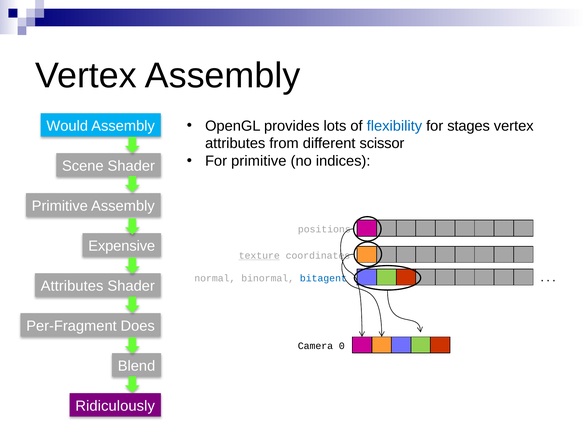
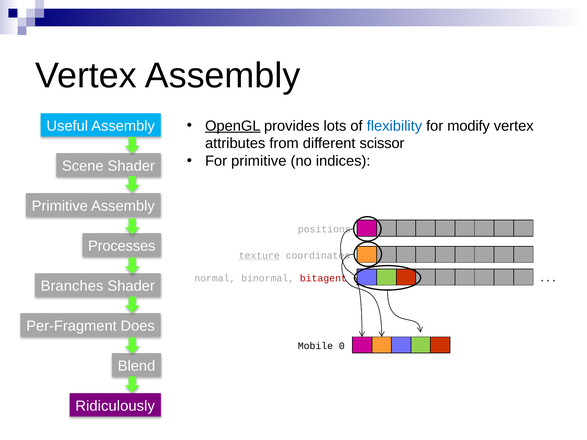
OpenGL underline: none -> present (233, 126)
stages: stages -> modify (469, 126)
Would: Would -> Useful (67, 126)
Expensive: Expensive -> Processes (122, 246)
bitagent colour: blue -> red (323, 278)
Attributes: Attributes -> Branches (72, 286)
Camera: Camera -> Mobile (315, 346)
